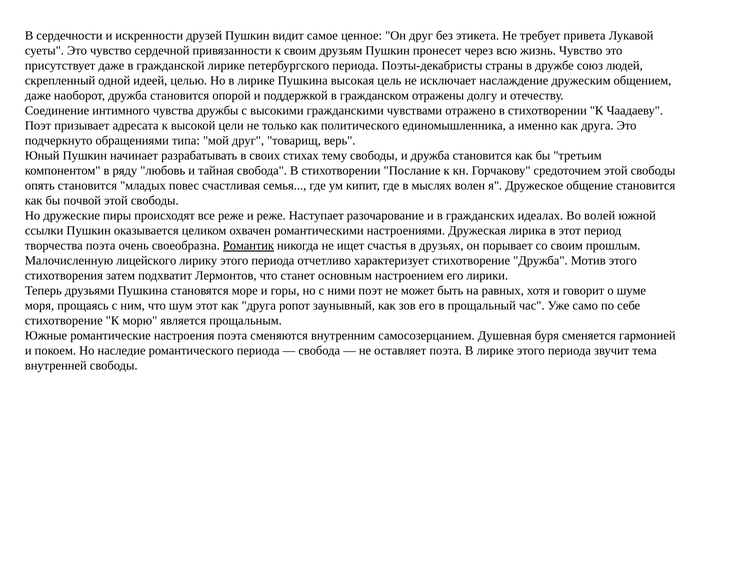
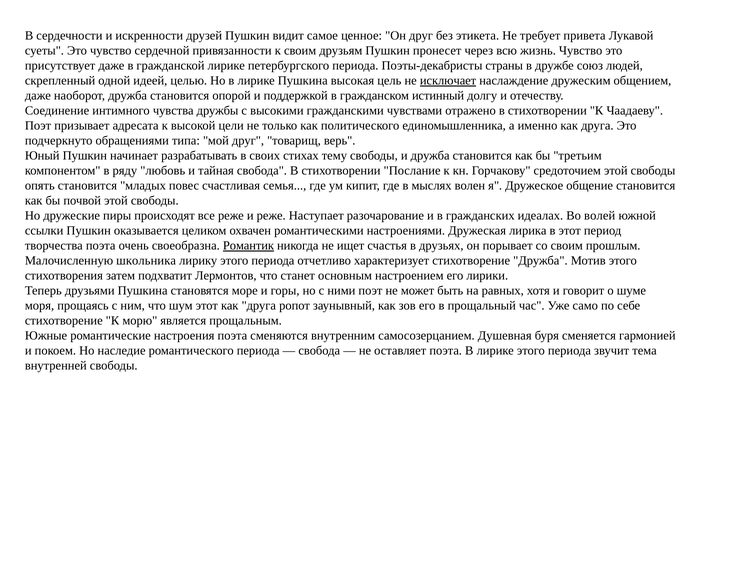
исключает underline: none -> present (448, 81)
отражены: отражены -> истинный (438, 96)
лицейского: лицейского -> школьника (146, 261)
